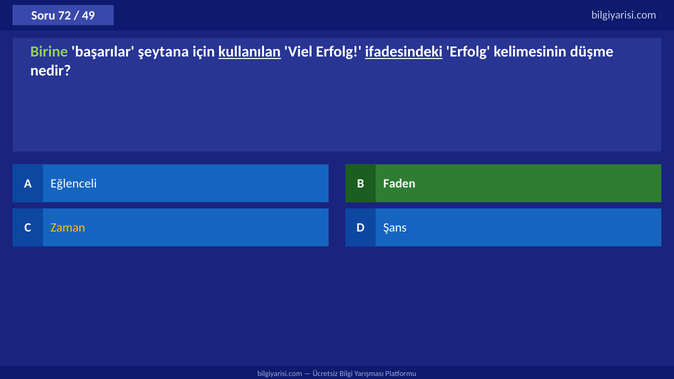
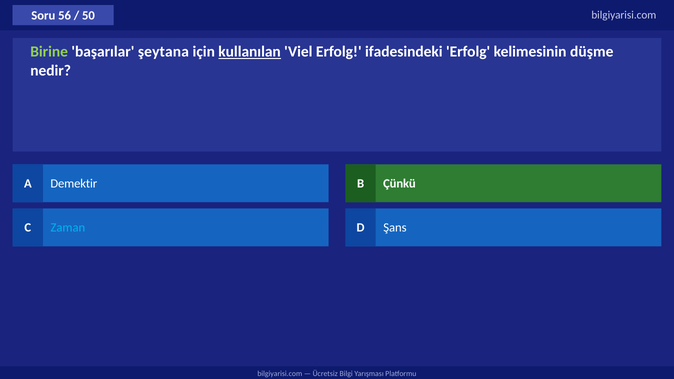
72: 72 -> 56 (65, 15)
49: 49 -> 50 (88, 15)
ifadesindeki underline: present -> none (404, 52)
Eğlenceli: Eğlenceli -> Demektir (74, 183)
Faden: Faden -> Çünkü (399, 183)
Zaman colour: yellow -> light blue (68, 228)
